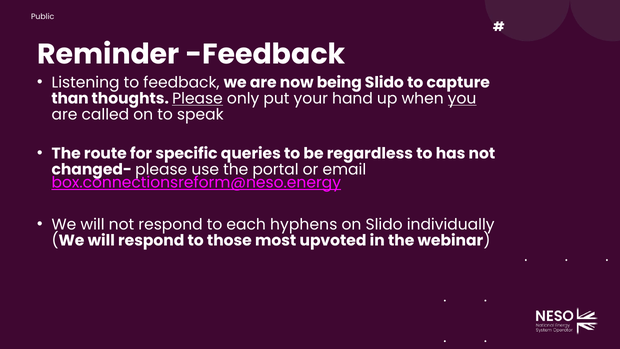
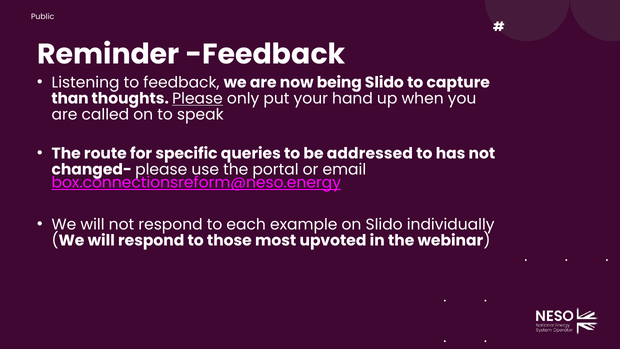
you underline: present -> none (462, 99)
regardless: regardless -> addressed (370, 153)
hyphens: hyphens -> example (304, 224)
